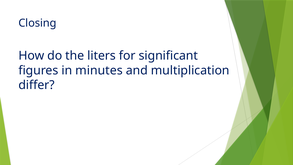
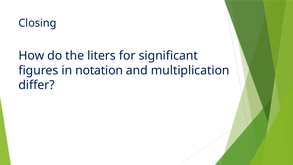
minutes: minutes -> notation (99, 70)
